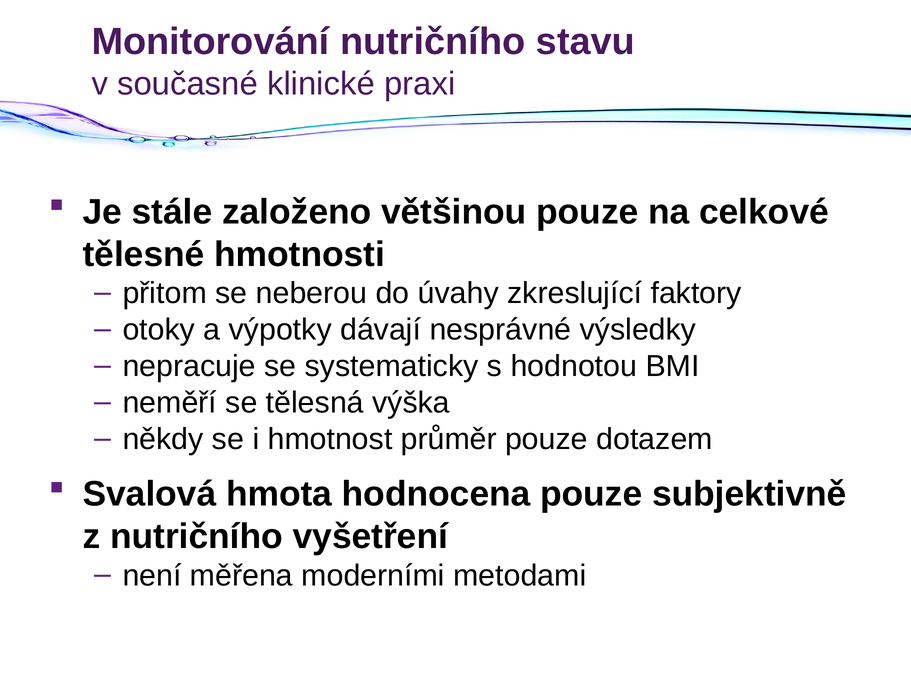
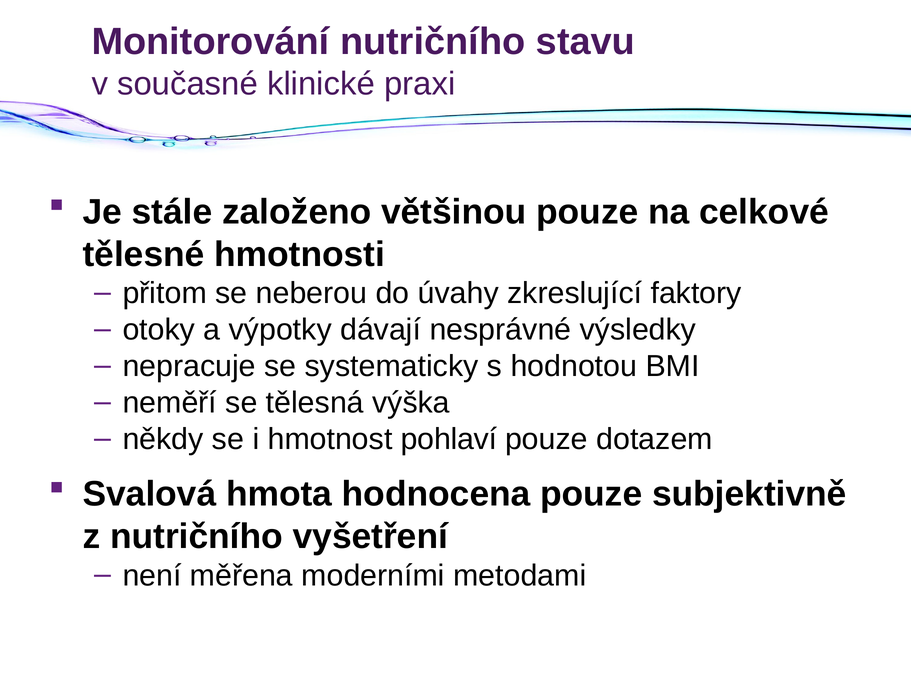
průměr: průměr -> pohlaví (449, 439)
